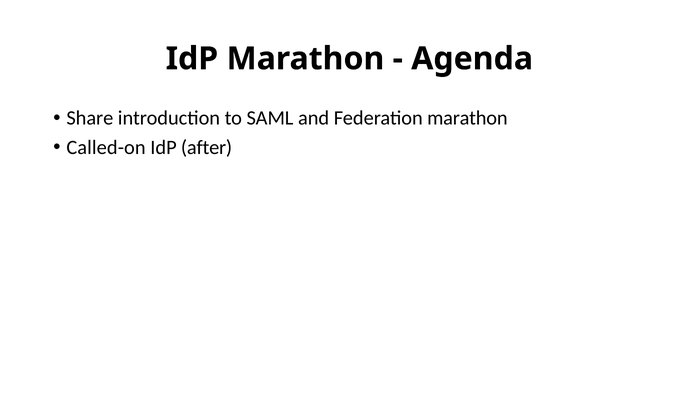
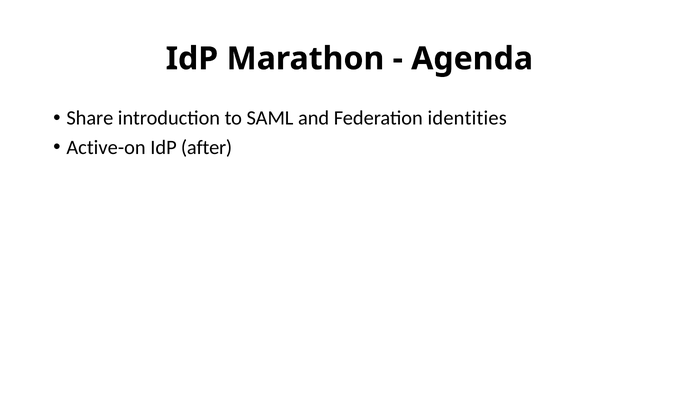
Federation marathon: marathon -> identities (467, 118)
Called-on: Called-on -> Active-on (106, 147)
